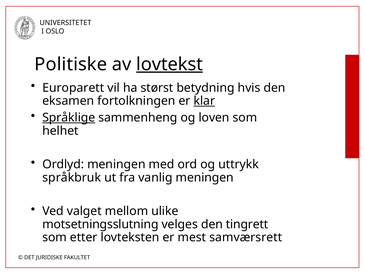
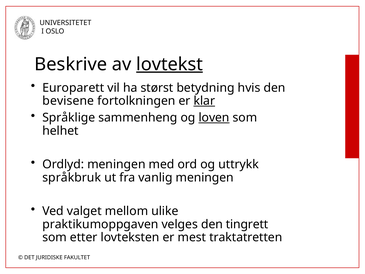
Politiske: Politiske -> Beskrive (71, 64)
eksamen: eksamen -> bevisene (68, 101)
Språklige underline: present -> none (69, 118)
loven underline: none -> present (214, 118)
motsetningsslutning: motsetningsslutning -> praktikumoppgaven (100, 224)
samværsrett: samværsrett -> traktatretten (246, 237)
